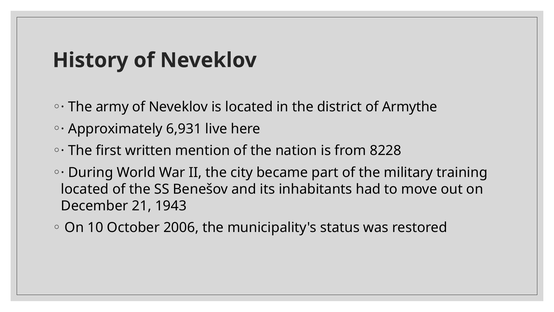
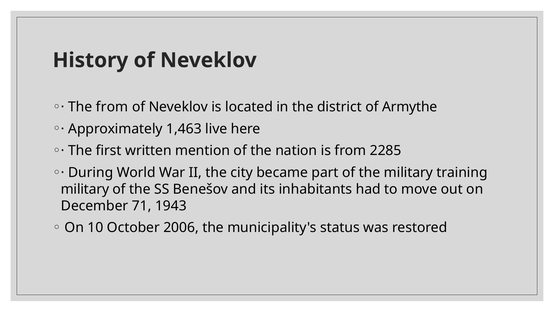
The army: army -> from (112, 107)
6,931: 6,931 -> 1,463 (184, 129)
8228: 8228 -> 2285 (386, 151)
located: located -> military (85, 189)
21: 21 -> 71 (142, 206)
